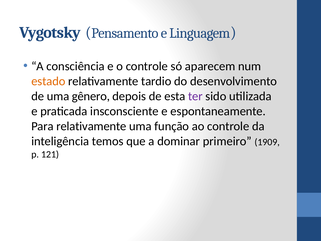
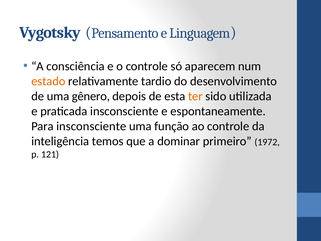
ter colour: purple -> orange (195, 96)
Para relativamente: relativamente -> insconsciente (91, 126)
1909: 1909 -> 1972 (267, 142)
